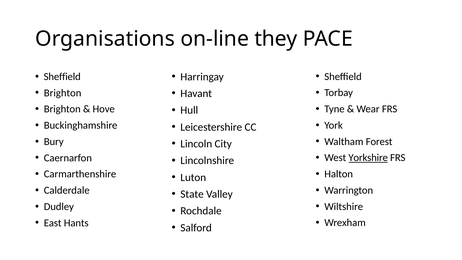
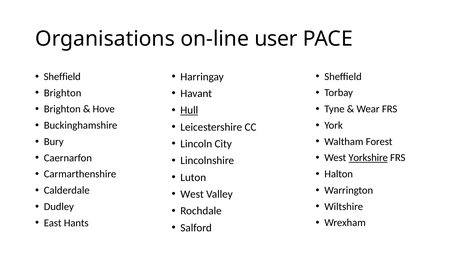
they: they -> user (276, 39)
Hull underline: none -> present (189, 110)
State: State -> West (192, 194)
